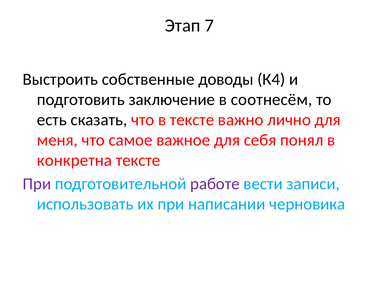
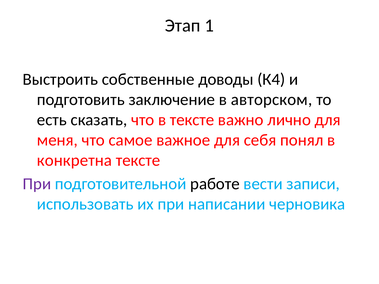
7: 7 -> 1 (209, 26)
соотнесём: соотнесём -> авторском (272, 100)
работе colour: purple -> black (215, 184)
